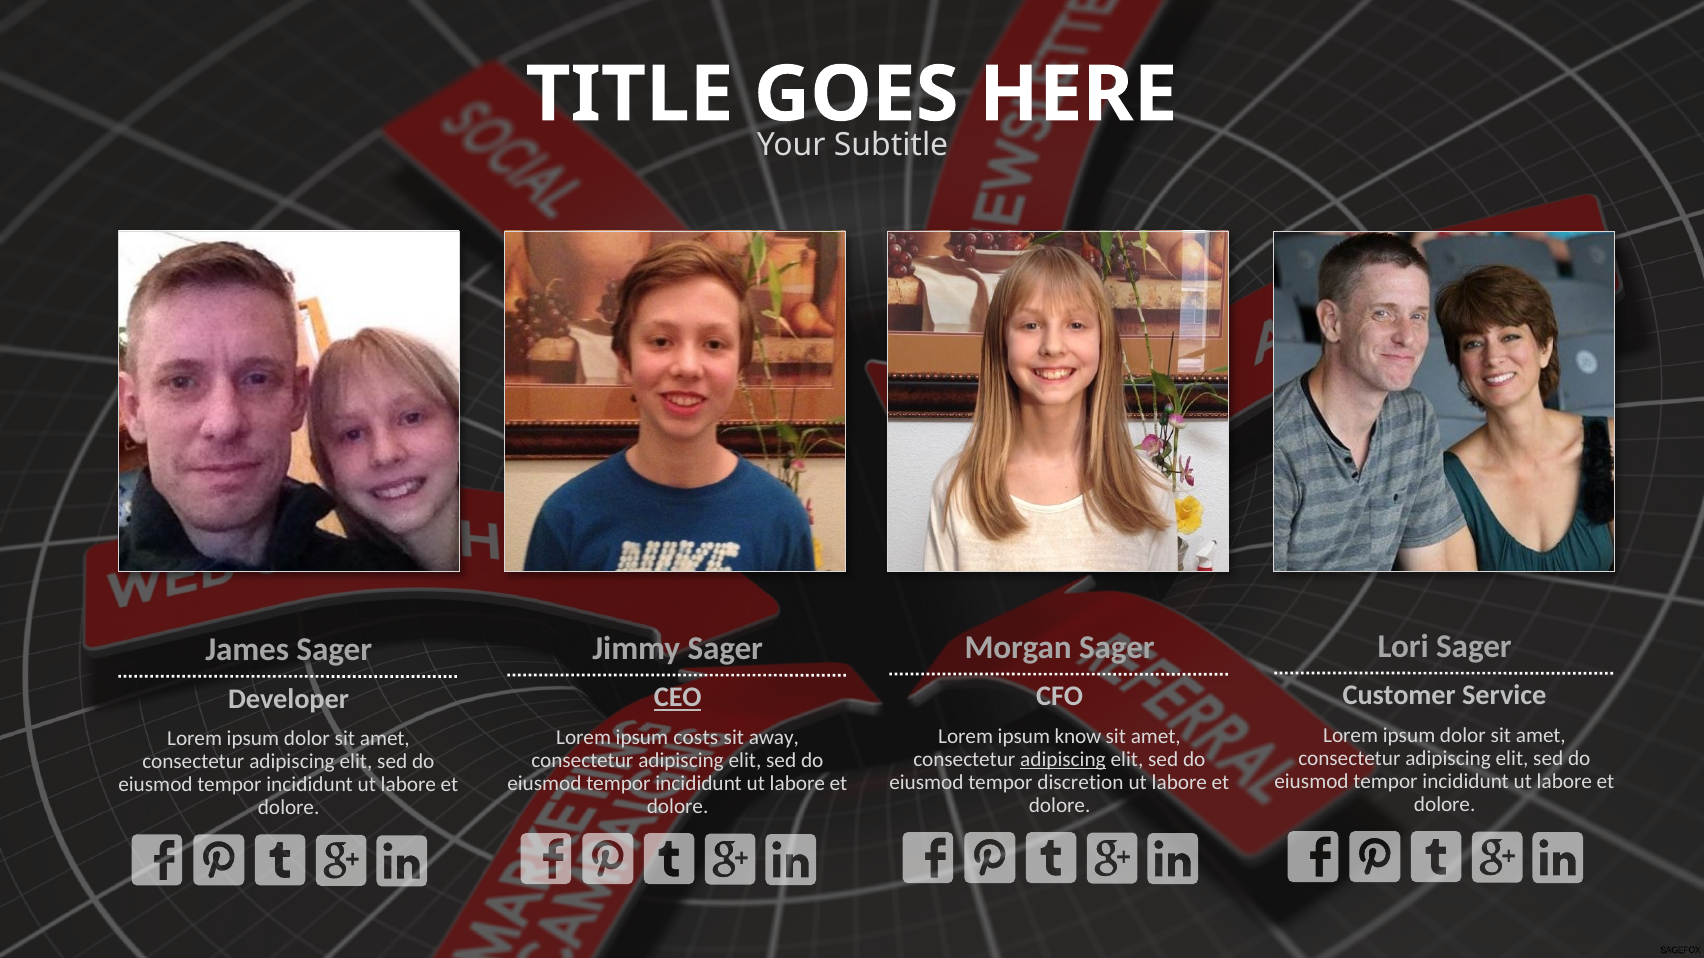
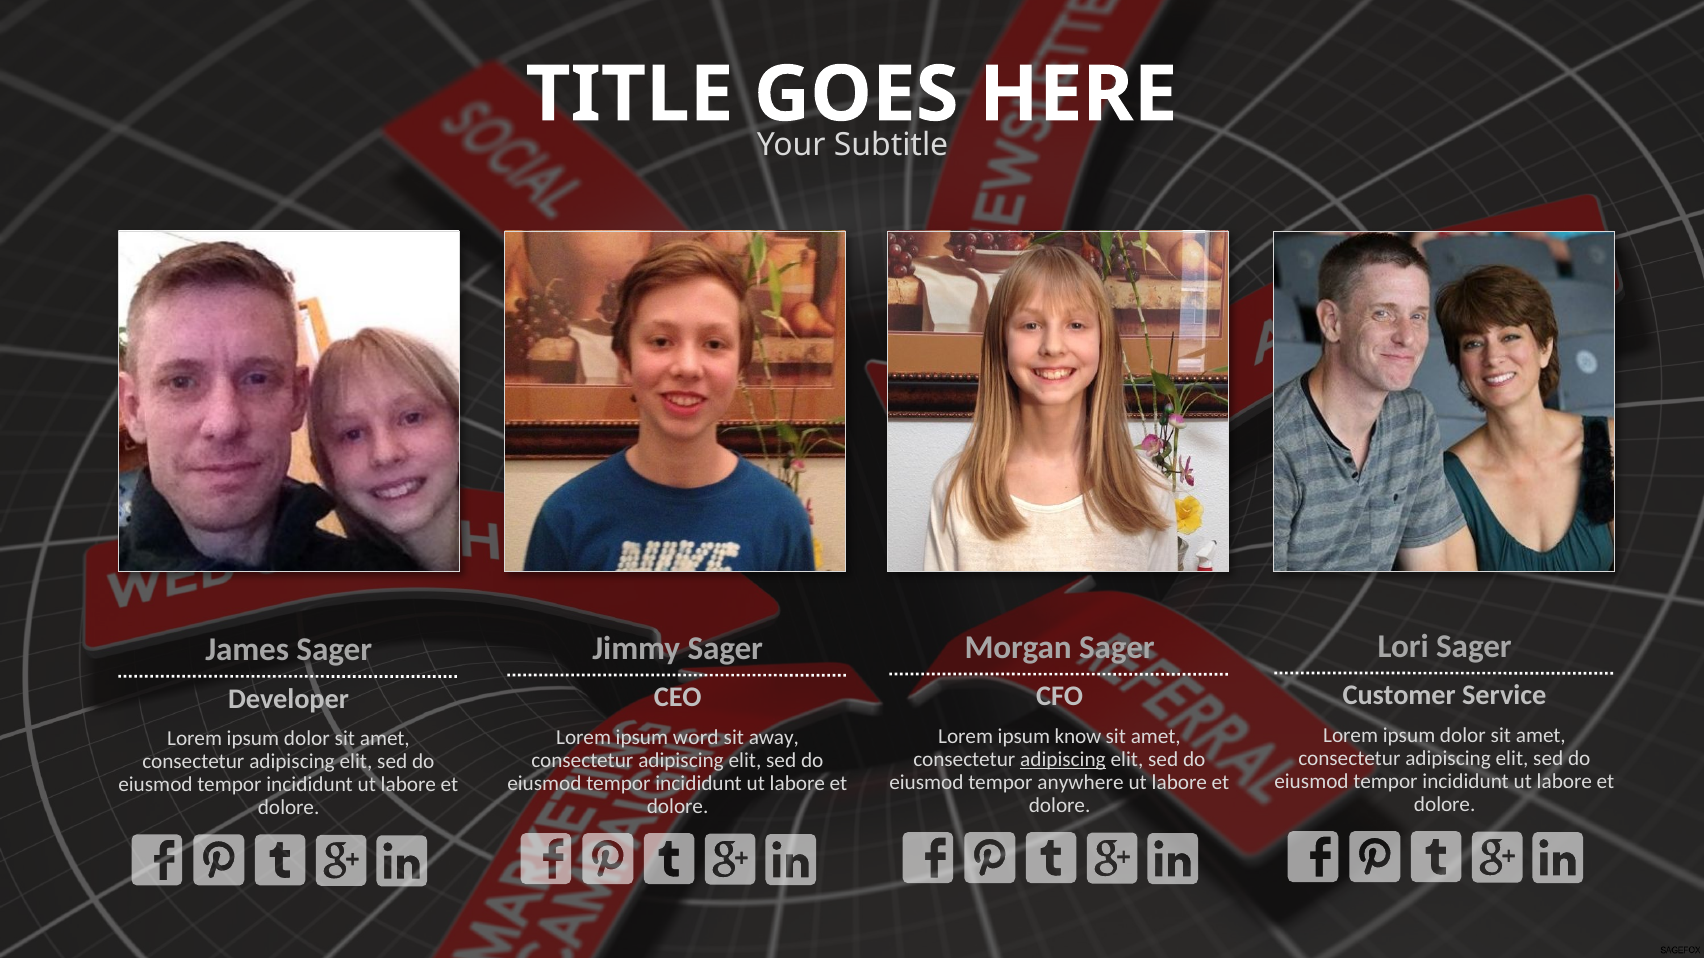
CEO underline: present -> none (678, 698)
costs: costs -> word (696, 738)
discretion: discretion -> anywhere (1080, 783)
